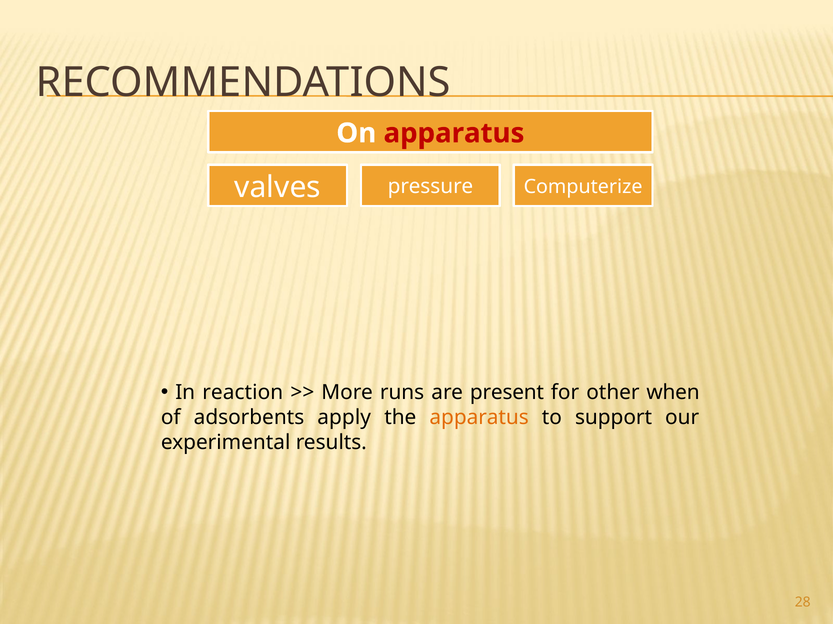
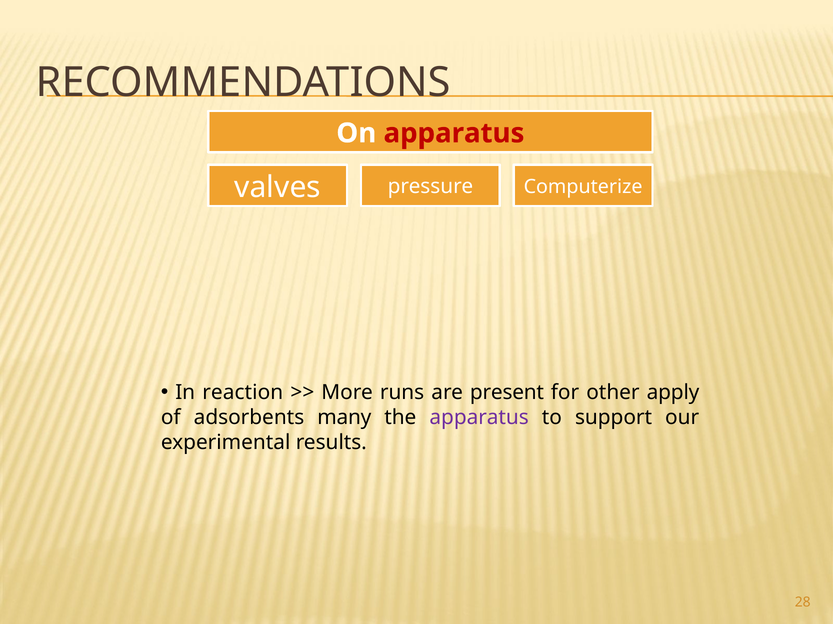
when: when -> apply (673, 393)
apply: apply -> many (344, 418)
apparatus colour: orange -> purple (479, 418)
